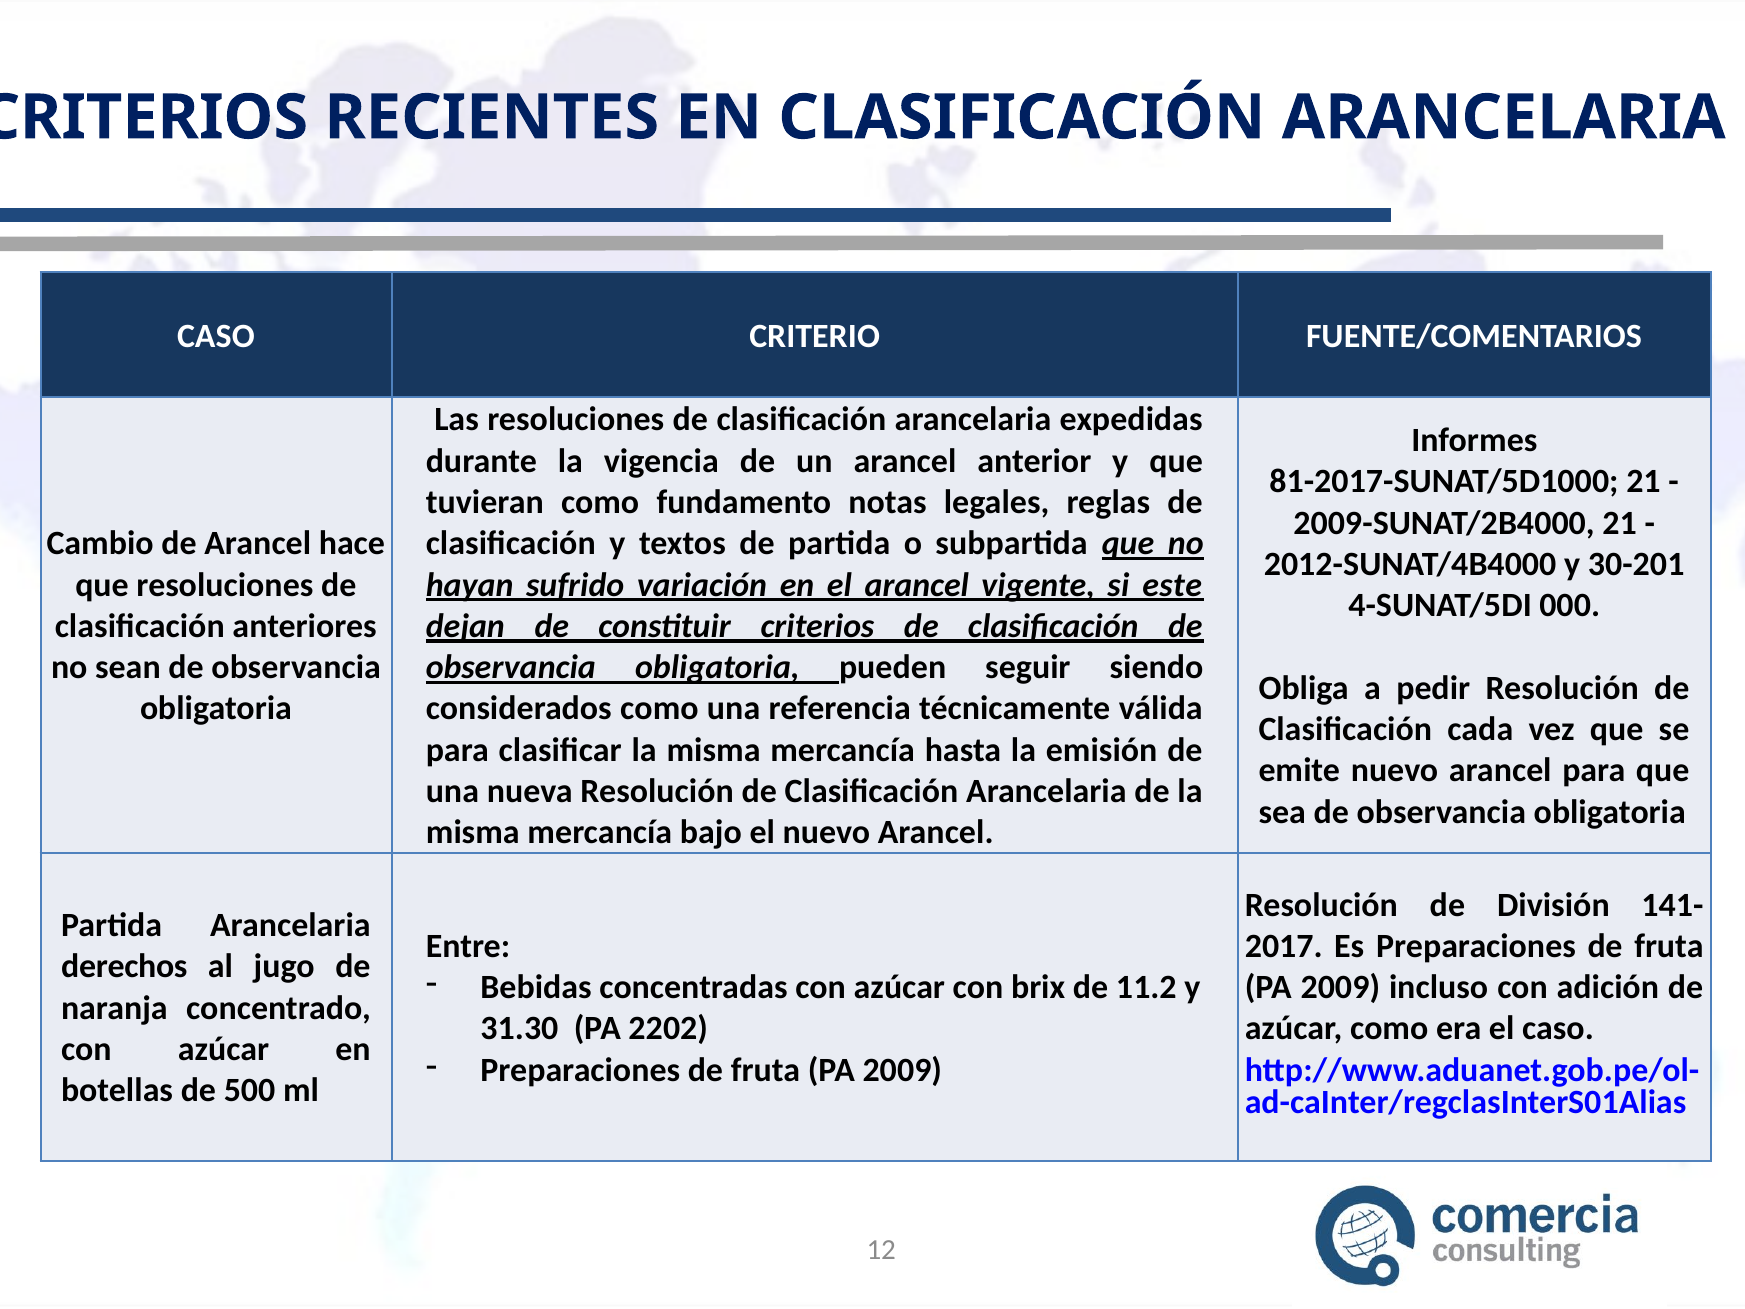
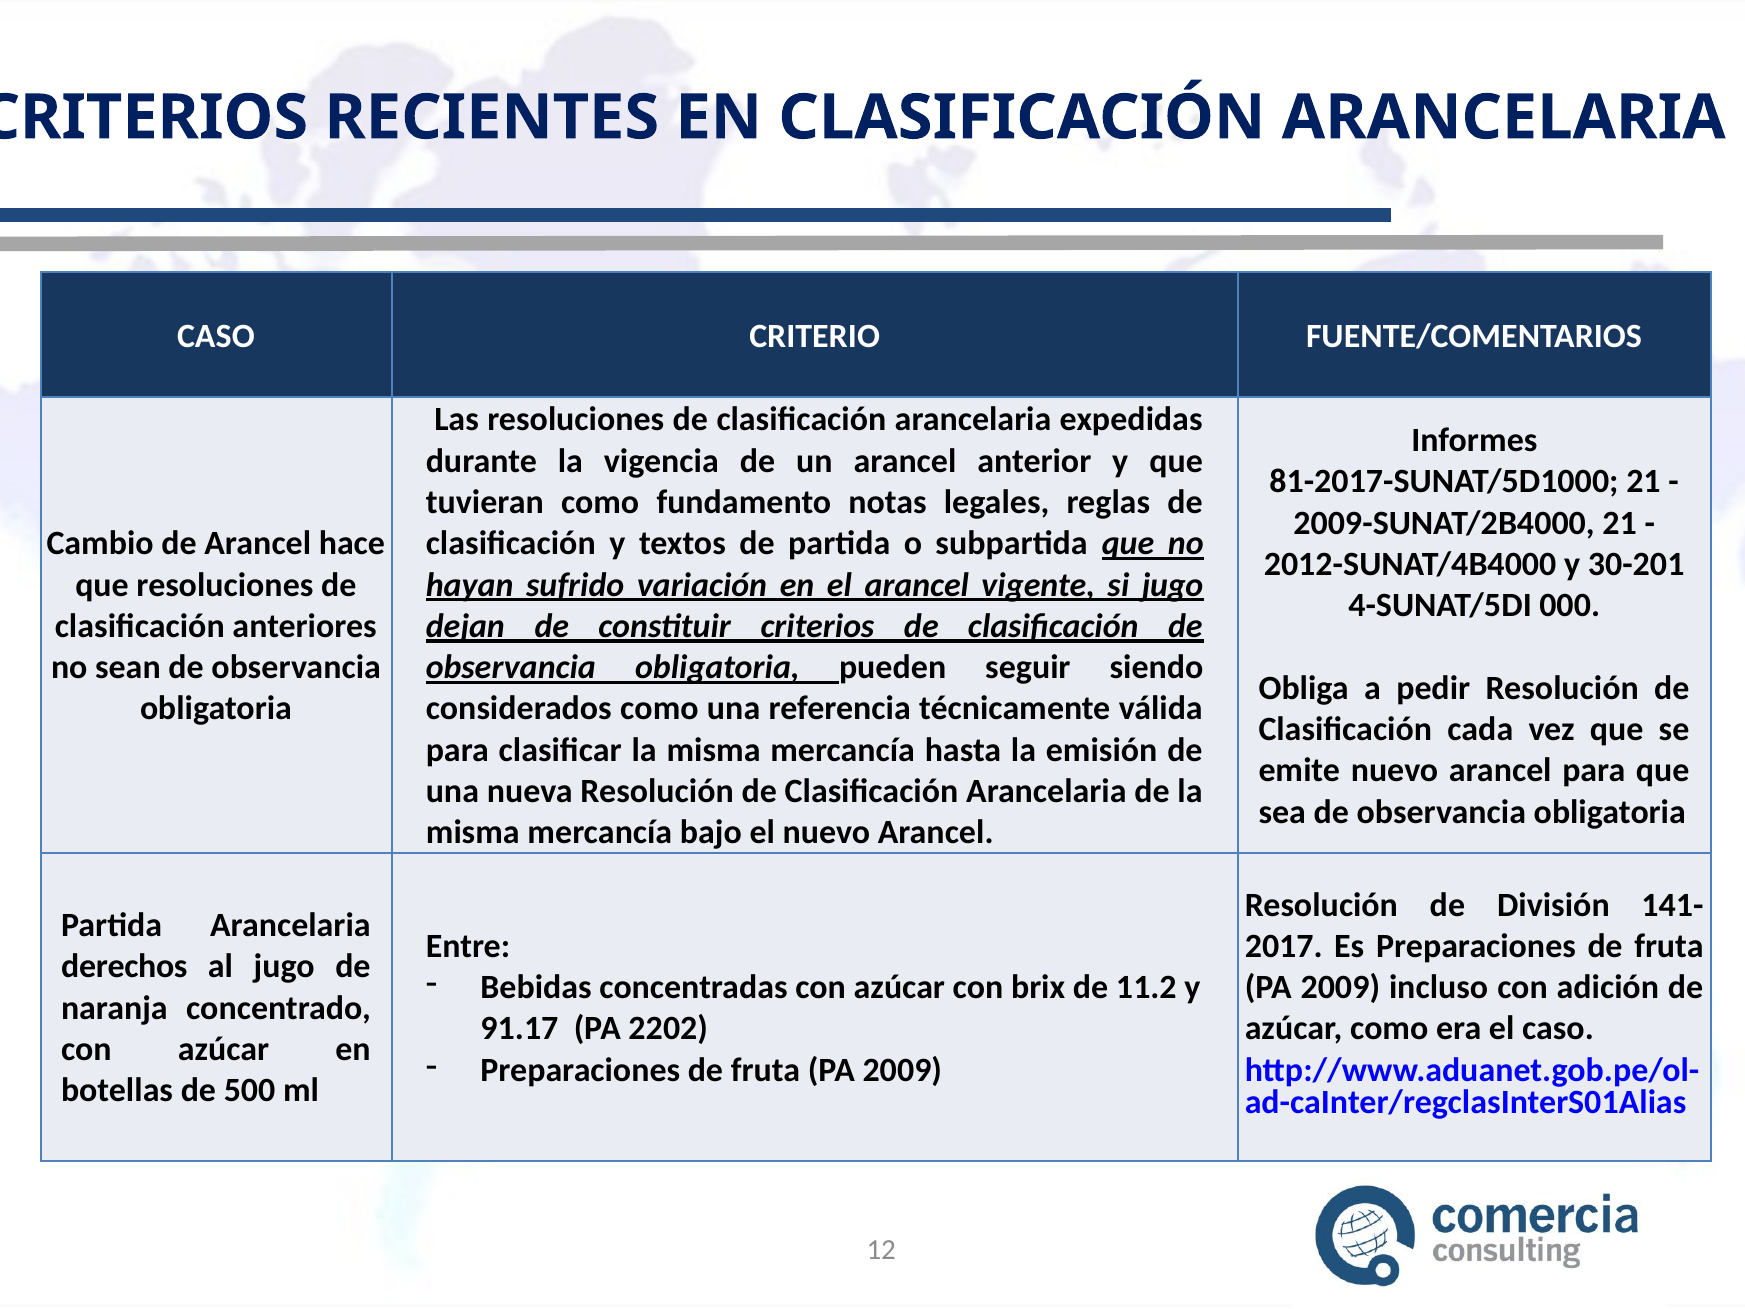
si este: este -> jugo (1173, 585)
31.30: 31.30 -> 91.17 (519, 1029)
